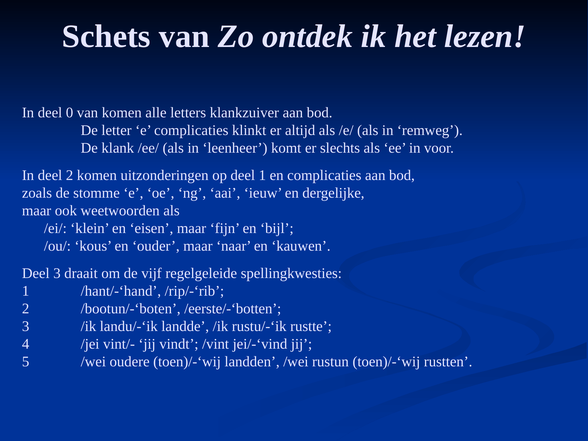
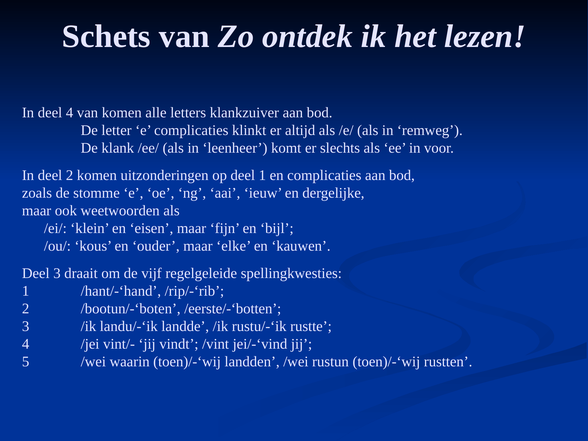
deel 0: 0 -> 4 (70, 113)
naar: naar -> elke (234, 246)
oudere: oudere -> waarin (130, 361)
